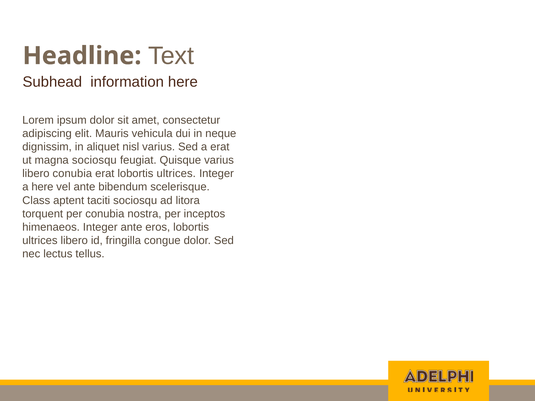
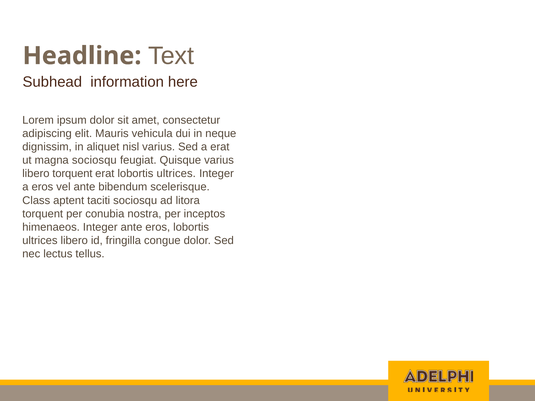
libero conubia: conubia -> torquent (72, 174)
a here: here -> eros (42, 187)
